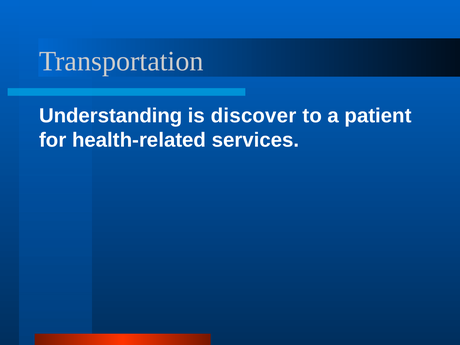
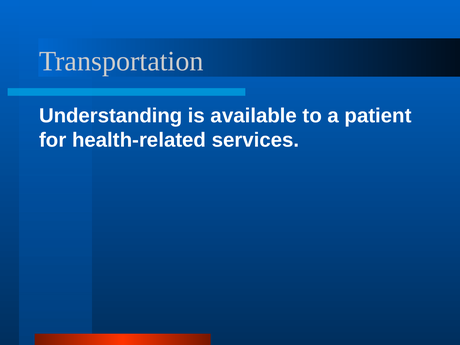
discover: discover -> available (254, 116)
